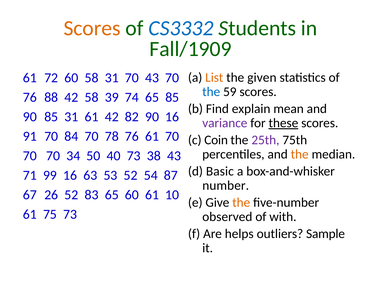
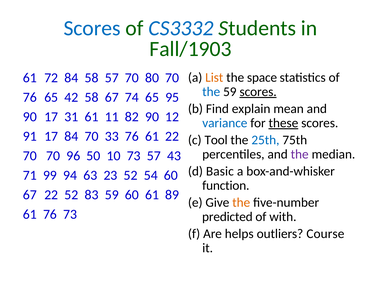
Scores colour: orange -> blue (92, 28)
Fall/1909: Fall/1909 -> Fall/1903 (190, 49)
given: given -> space (262, 77)
72 60: 60 -> 84 (71, 78)
58 31: 31 -> 57 (112, 78)
70 43: 43 -> 80 (152, 78)
scores underline: none -> present (258, 92)
76 88: 88 -> 65 (51, 97)
58 39: 39 -> 67 (112, 97)
65 85: 85 -> 95 (172, 97)
90 85: 85 -> 17 (51, 117)
61 42: 42 -> 11 (112, 117)
90 16: 16 -> 12 (172, 117)
variance colour: purple -> blue (225, 123)
70: 70 -> 17 (51, 136)
78: 78 -> 33 (112, 136)
61 70: 70 -> 22 (172, 136)
Coin: Coin -> Tool (216, 140)
25th colour: purple -> blue (265, 140)
the colour: orange -> purple (300, 154)
34: 34 -> 96 (73, 156)
40: 40 -> 10 (114, 156)
73 38: 38 -> 57 (154, 156)
99 16: 16 -> 94 (70, 175)
53: 53 -> 23 (110, 175)
54 87: 87 -> 60 (171, 175)
number: number -> function (226, 185)
67 26: 26 -> 22 (51, 195)
83 65: 65 -> 59 (112, 195)
10: 10 -> 89 (172, 195)
61 75: 75 -> 76 (50, 214)
observed: observed -> predicted (227, 217)
Sample: Sample -> Course (325, 234)
